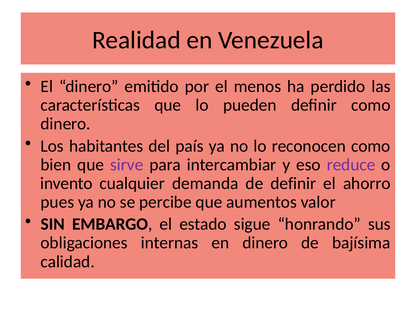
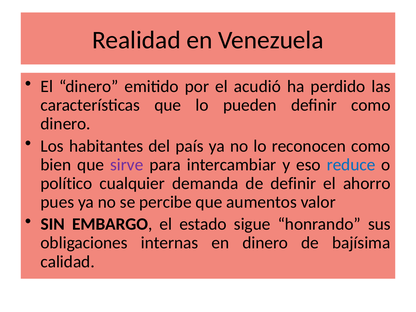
menos: menos -> acudió (257, 86)
reduce colour: purple -> blue (351, 165)
invento: invento -> político (66, 183)
